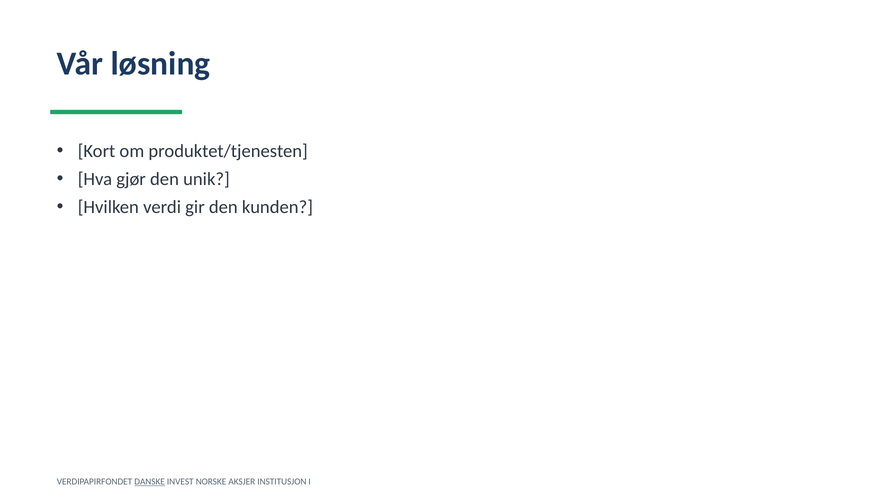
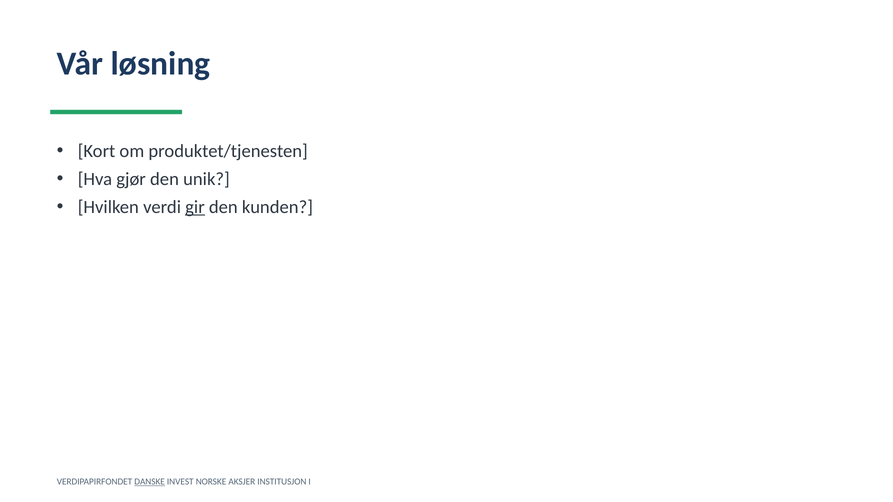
gir underline: none -> present (195, 207)
